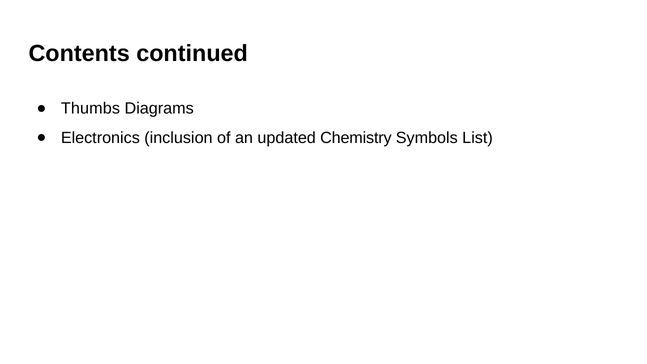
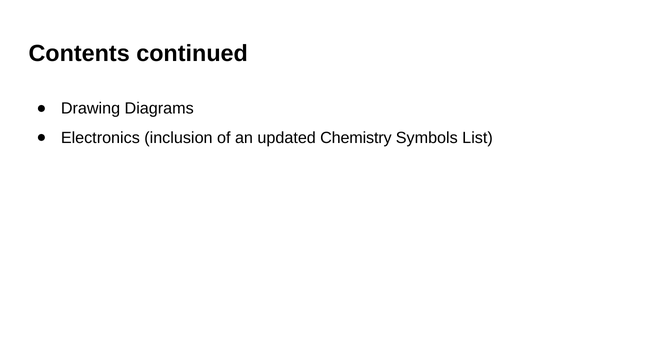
Thumbs: Thumbs -> Drawing (91, 109)
